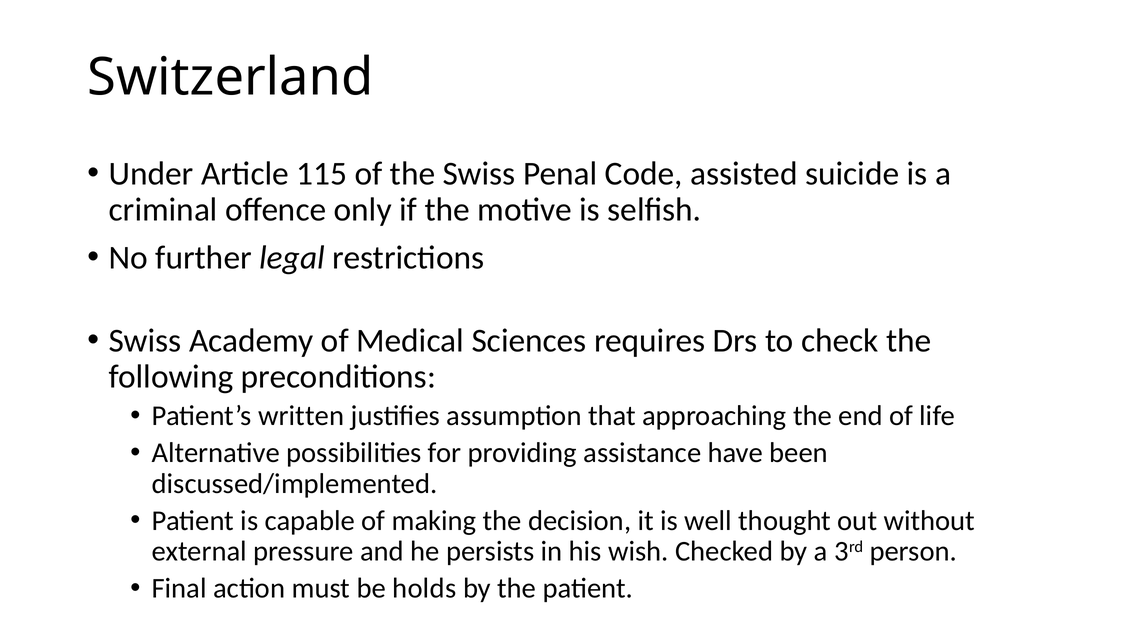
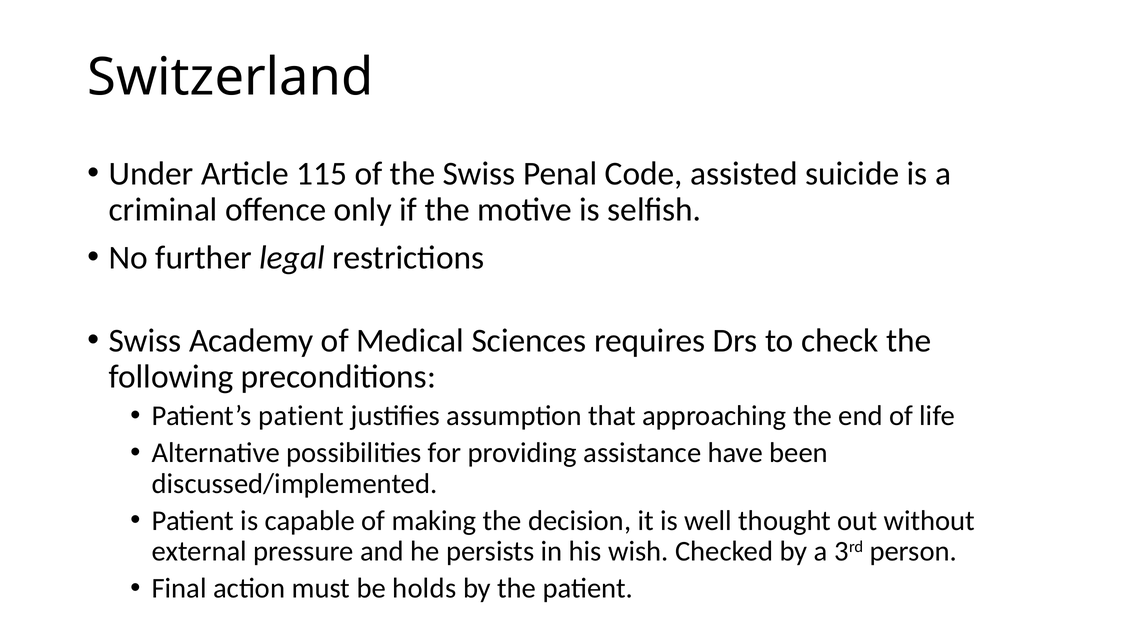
Patient’s written: written -> patient (301, 416)
